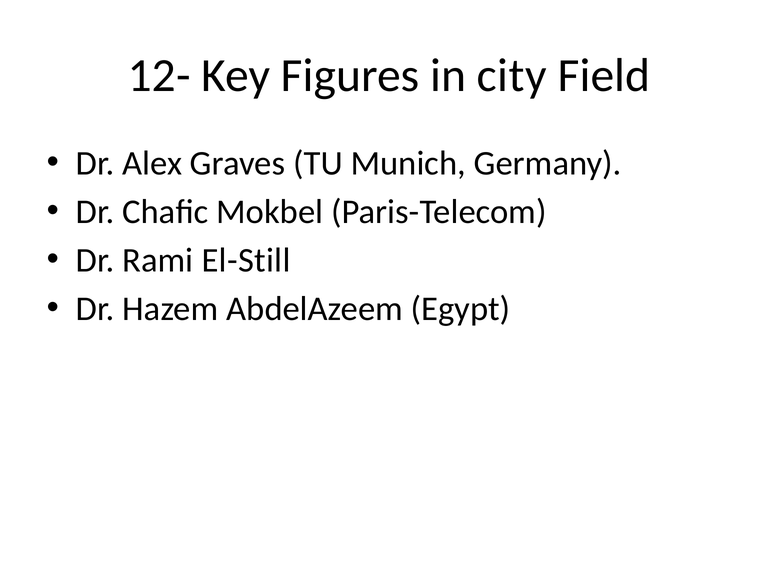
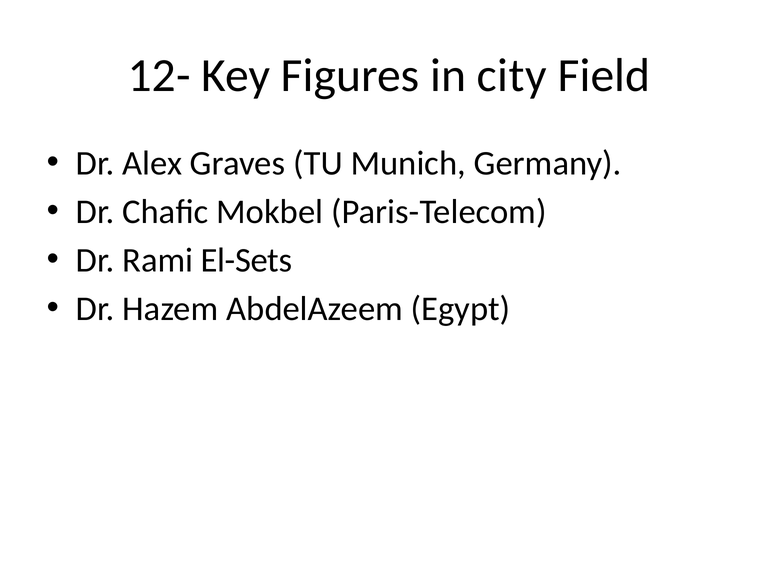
El-Still: El-Still -> El-Sets (246, 260)
